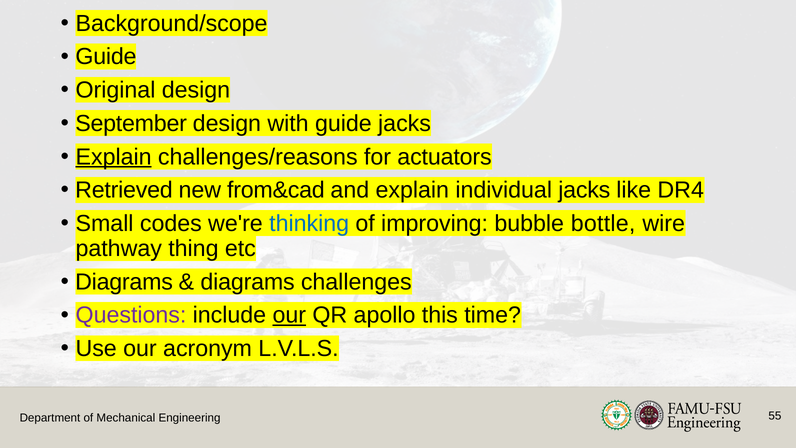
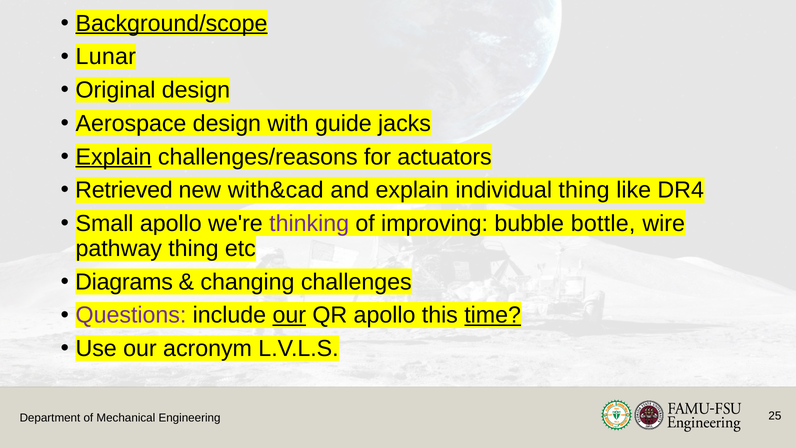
Background/scope underline: none -> present (172, 23)
Guide: Guide -> Lunar (106, 57)
September: September -> Aerospace (131, 123)
from&cad: from&cad -> with&cad (276, 190)
individual jacks: jacks -> thing (584, 190)
Small codes: codes -> apollo (171, 223)
thinking colour: blue -> purple (309, 223)
diagrams: diagrams -> changing (247, 282)
time underline: none -> present (493, 315)
55: 55 -> 25 (775, 416)
